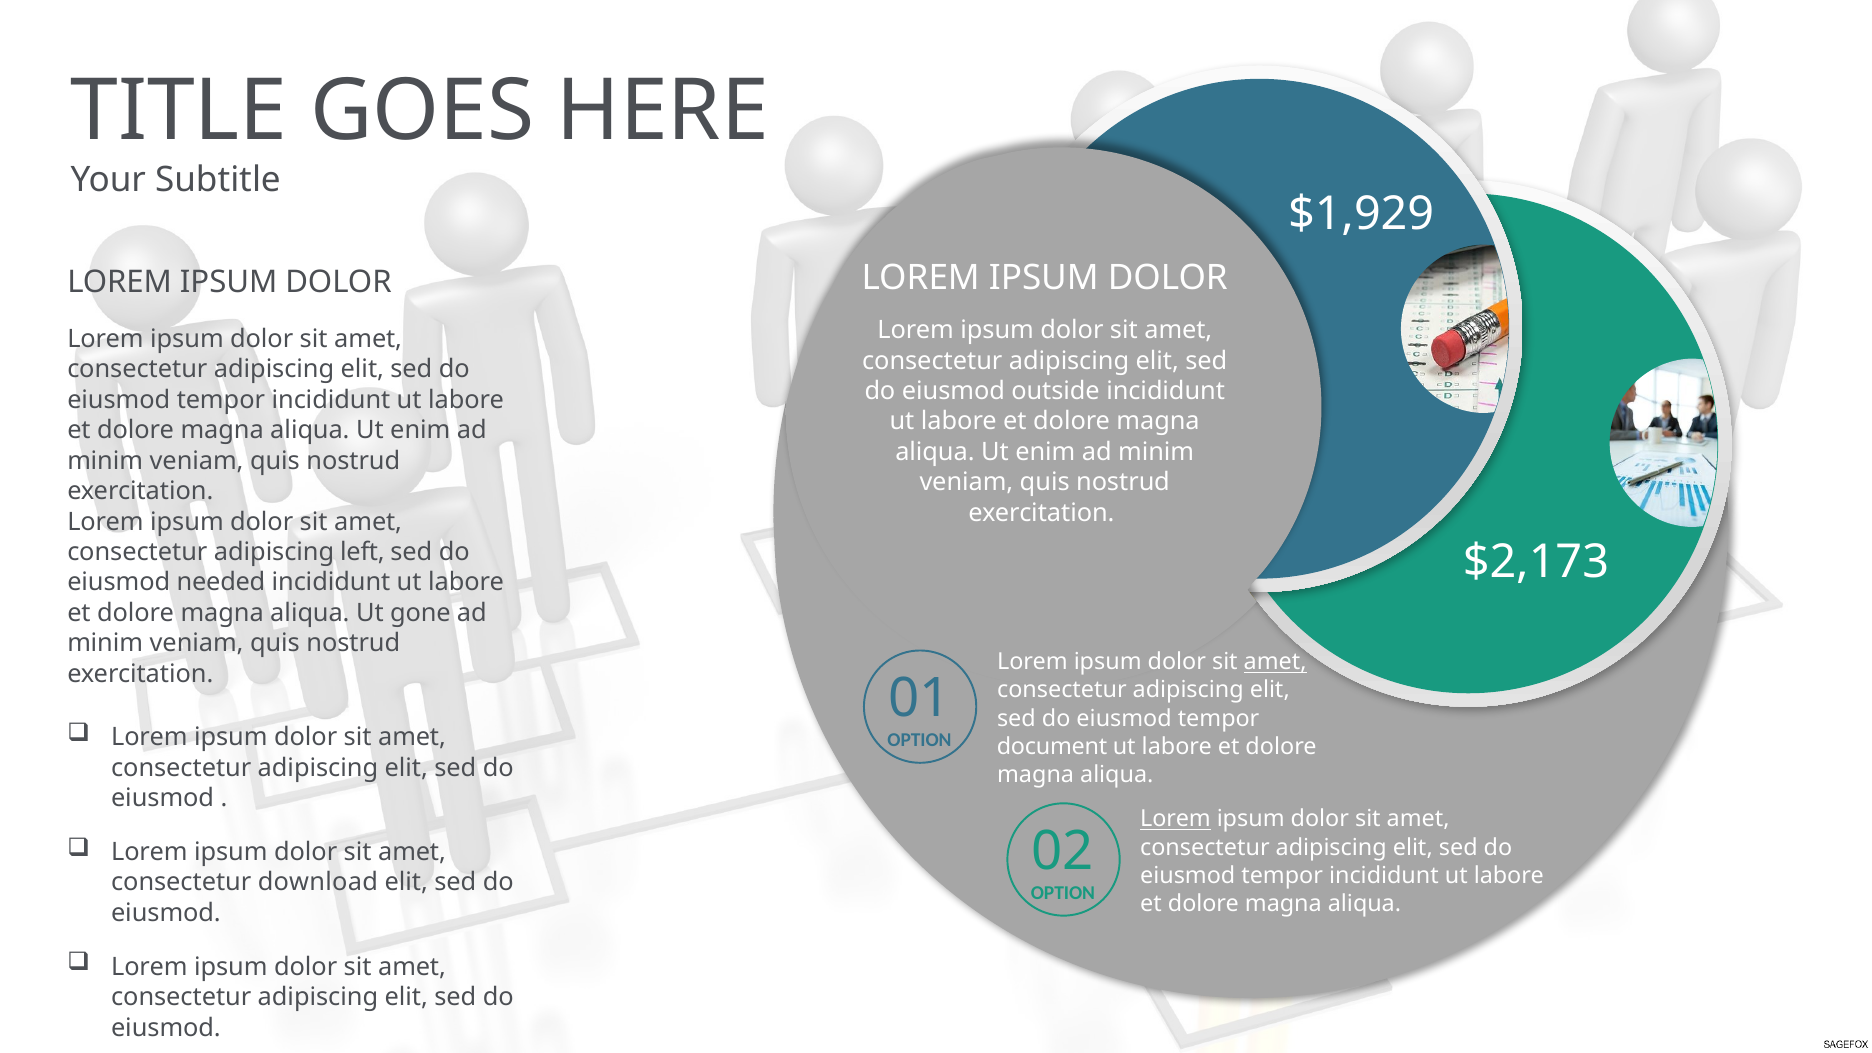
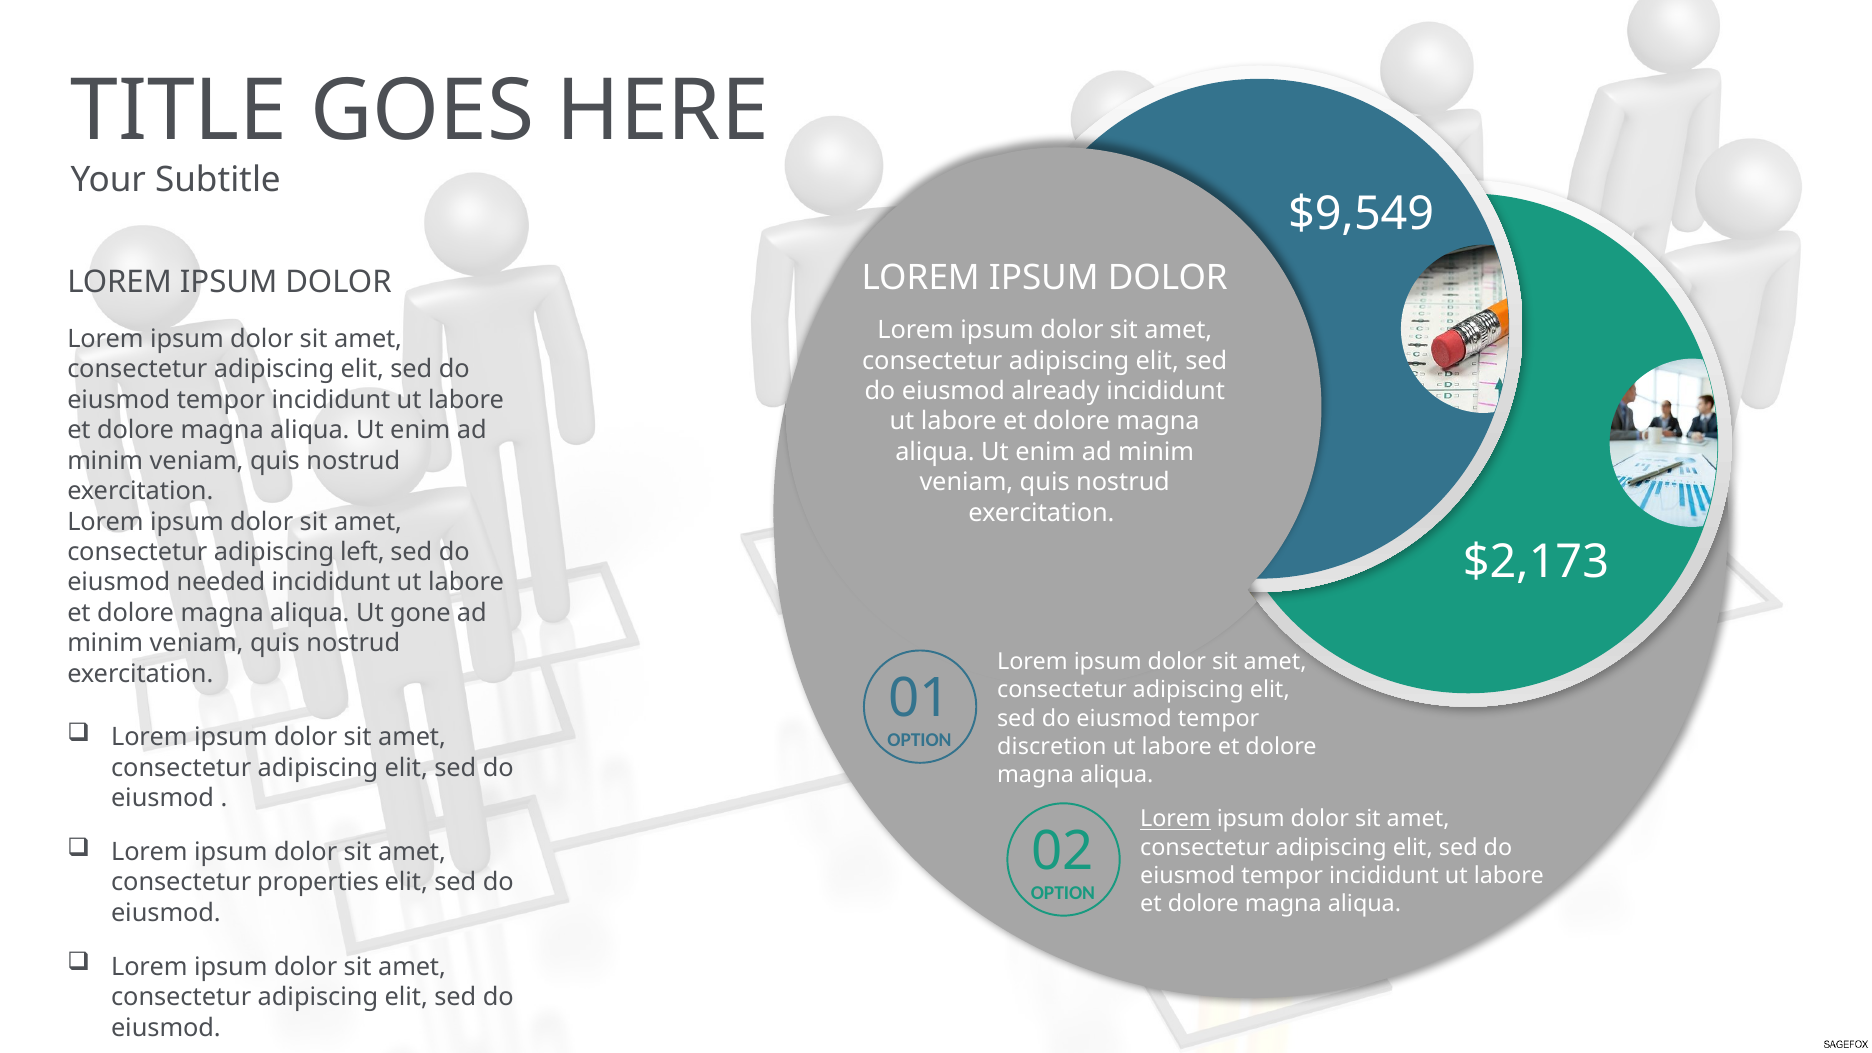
$1,929: $1,929 -> $9,549 (1361, 214)
outside: outside -> already (1056, 391)
amet underline: present -> none (1275, 662)
document: document -> discretion (1052, 746)
download: download -> properties (318, 882)
